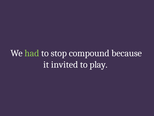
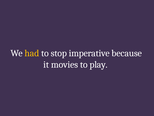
had colour: light green -> yellow (32, 53)
compound: compound -> imperative (89, 53)
invited: invited -> movies (65, 64)
